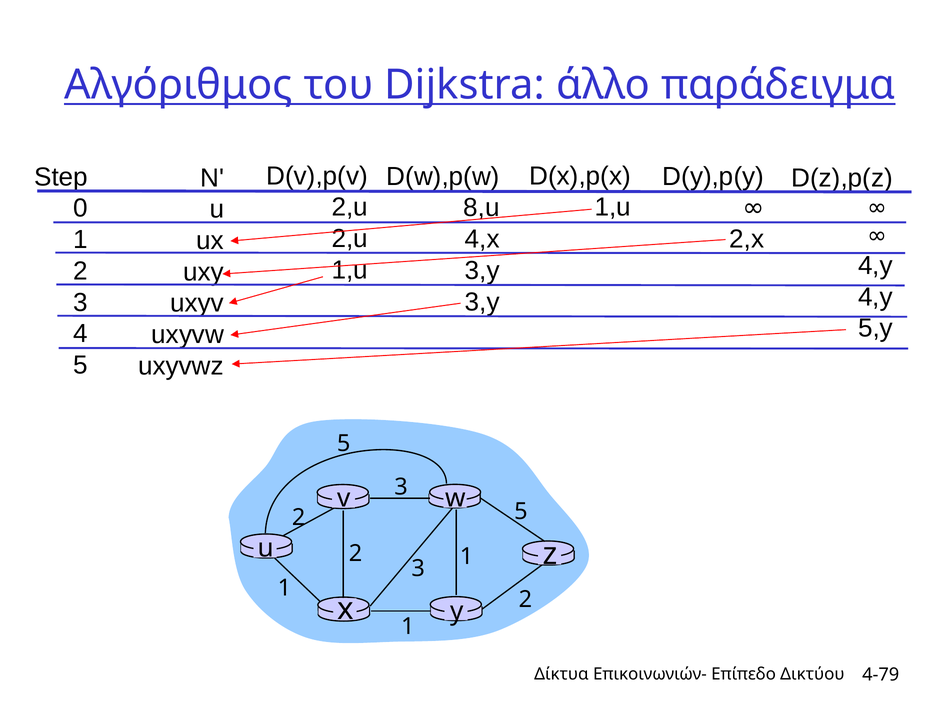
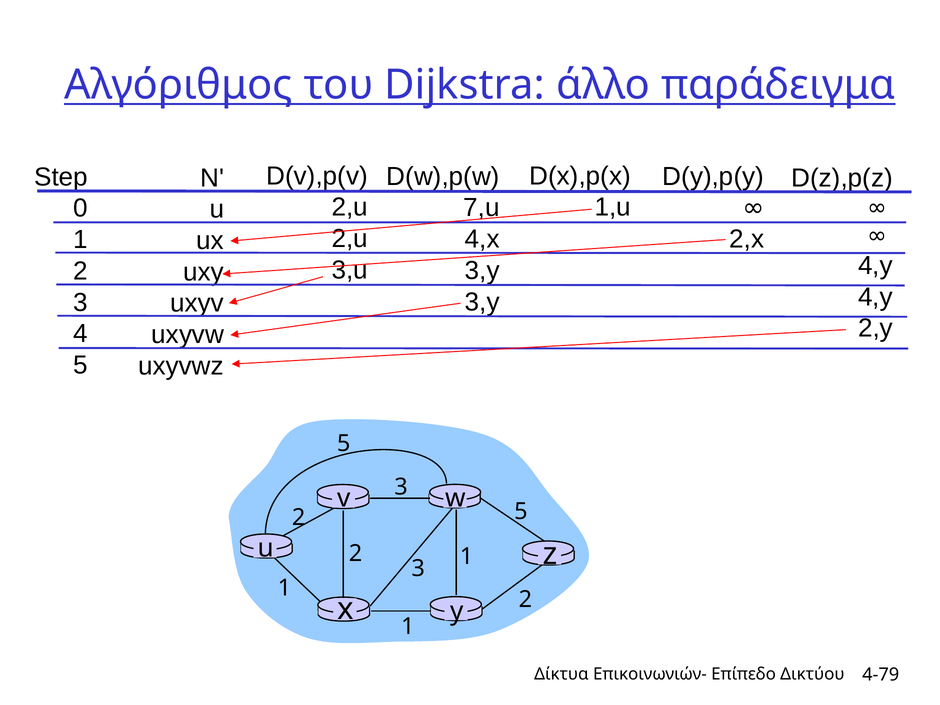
8,u: 8,u -> 7,u (482, 208)
1,u: 1,u -> 3,u (350, 270)
5,y: 5,y -> 2,y (876, 328)
